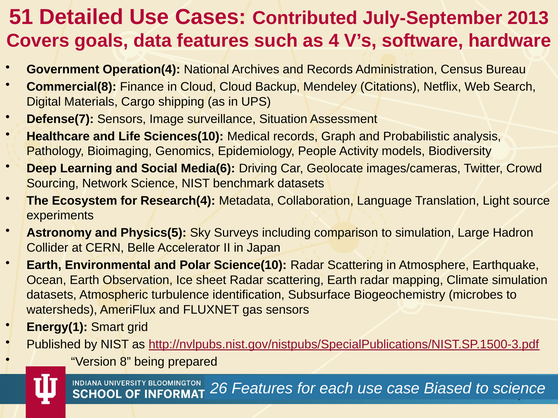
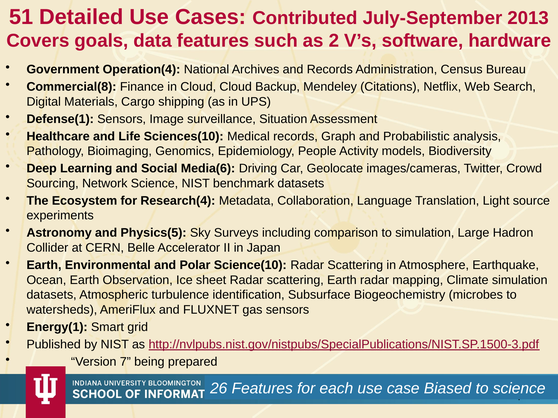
as 4: 4 -> 2 (334, 41)
Defense(7: Defense(7 -> Defense(1 (60, 119)
8: 8 -> 7 (125, 362)
